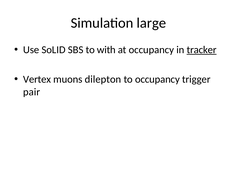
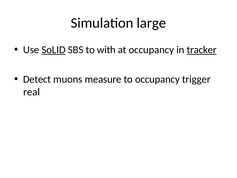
SoLID underline: none -> present (54, 50)
Vertex: Vertex -> Detect (37, 79)
dilepton: dilepton -> measure (103, 79)
pair: pair -> real (32, 92)
